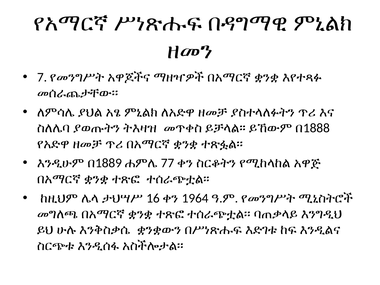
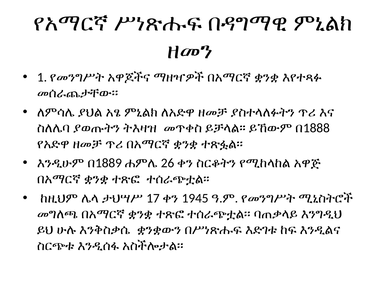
7: 7 -> 1 (42, 77)
77: 77 -> 26 (168, 163)
16: 16 -> 17 (153, 198)
1964: 1964 -> 1945 (195, 198)
